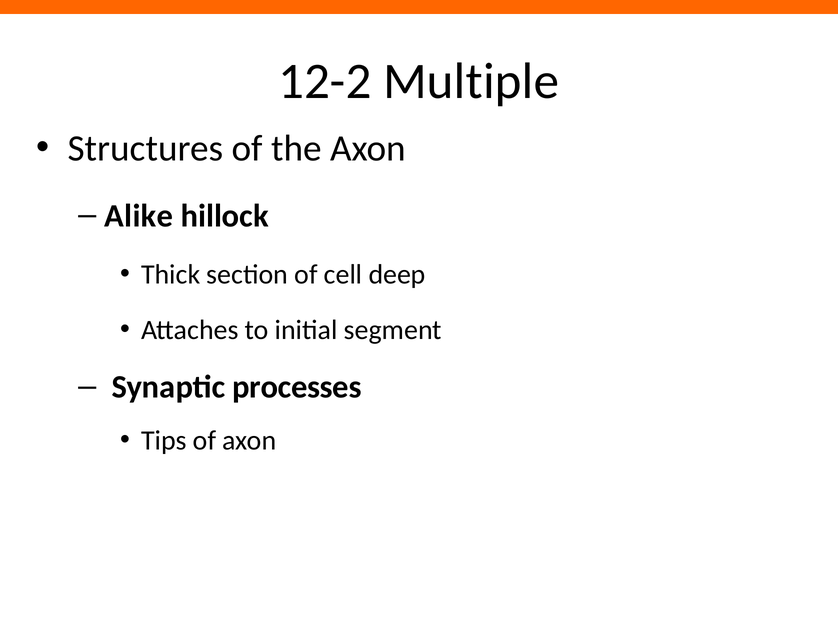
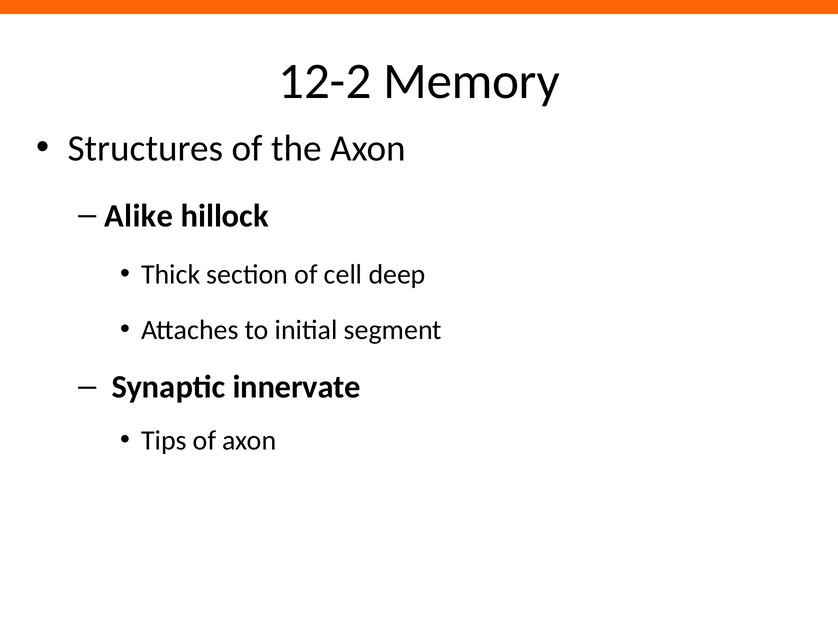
Multiple: Multiple -> Memory (471, 81)
processes: processes -> innervate (297, 387)
